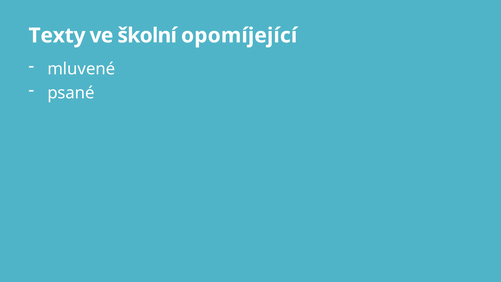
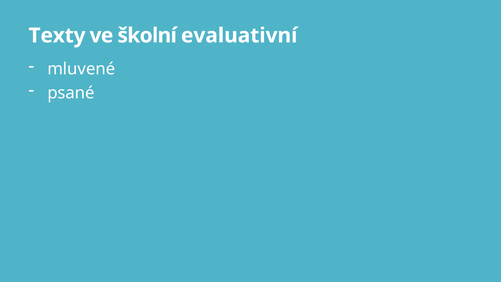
opomíjející: opomíjející -> evaluativní (239, 36)
